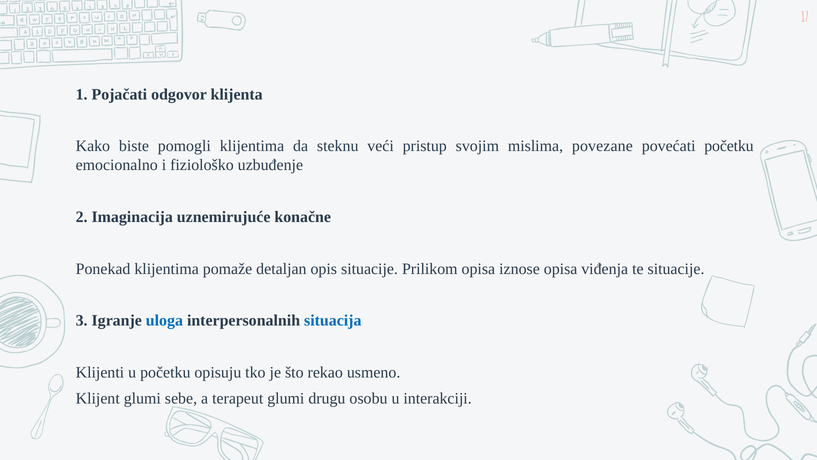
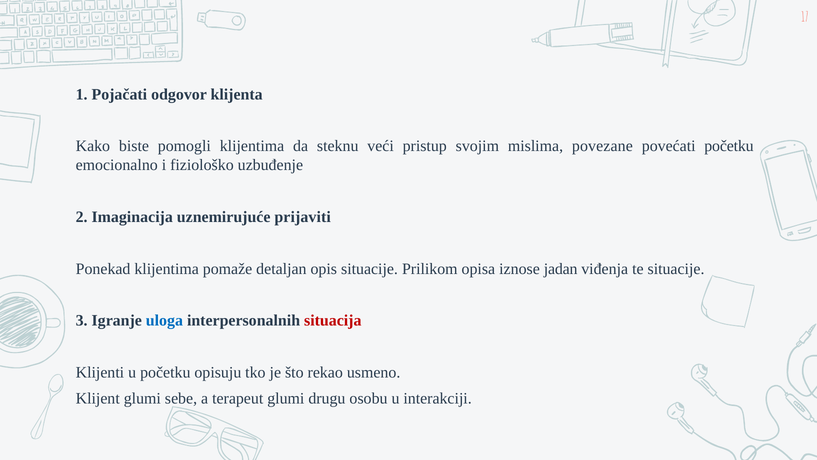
konačne: konačne -> prijaviti (303, 217)
iznose opisa: opisa -> jadan (561, 269)
situacija colour: blue -> red (333, 320)
